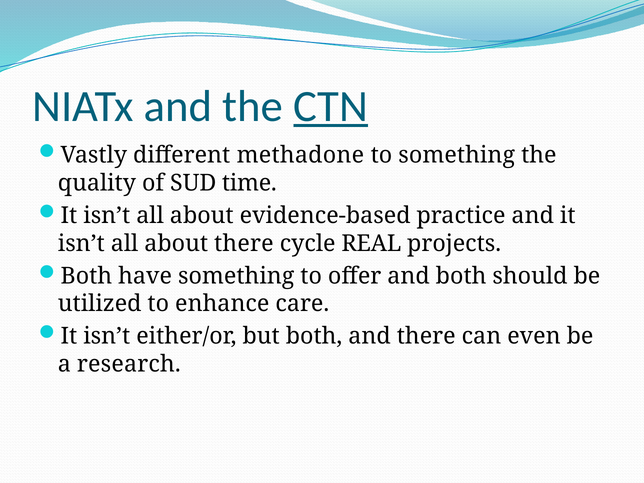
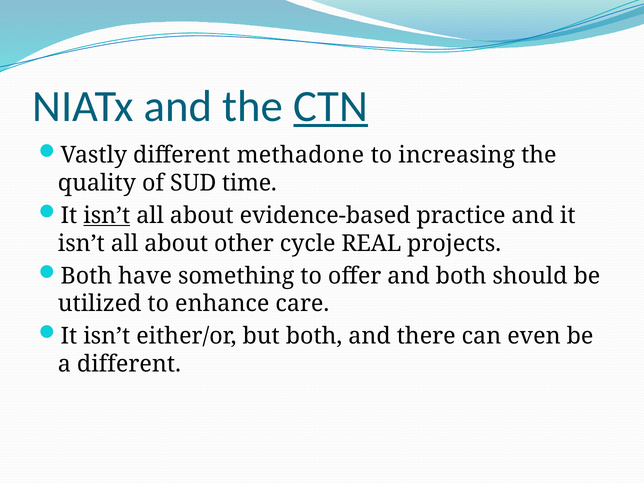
to something: something -> increasing (457, 155)
isn’t underline: none -> present (107, 215)
about there: there -> other (244, 243)
a research: research -> different (129, 364)
